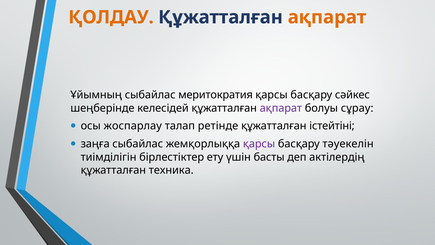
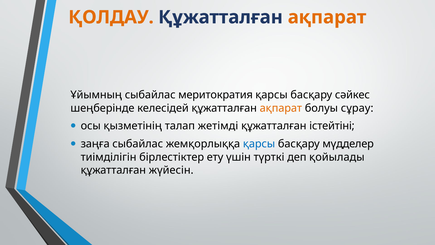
ақпарат colour: purple -> orange (281, 108)
жоспарлау: жоспарлау -> қызметінің (133, 126)
ретінде: ретінде -> жетімді (218, 126)
қарсы colour: purple -> blue (259, 144)
тәуекелін: тәуекелін -> мүдделер (348, 144)
басты: басты -> түрткі (269, 157)
актілердің: актілердің -> қойылады (337, 157)
техника: техника -> жүйесін (171, 170)
